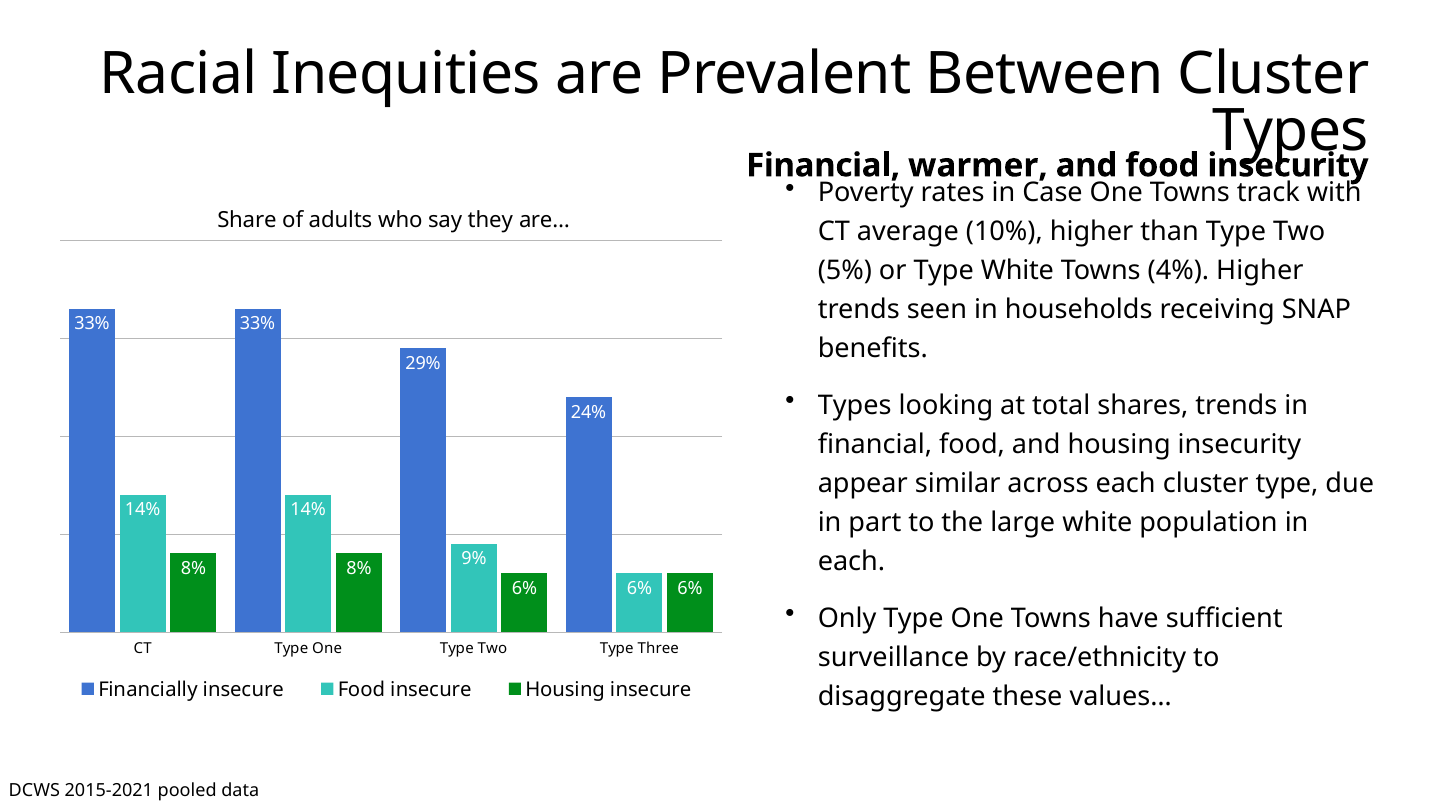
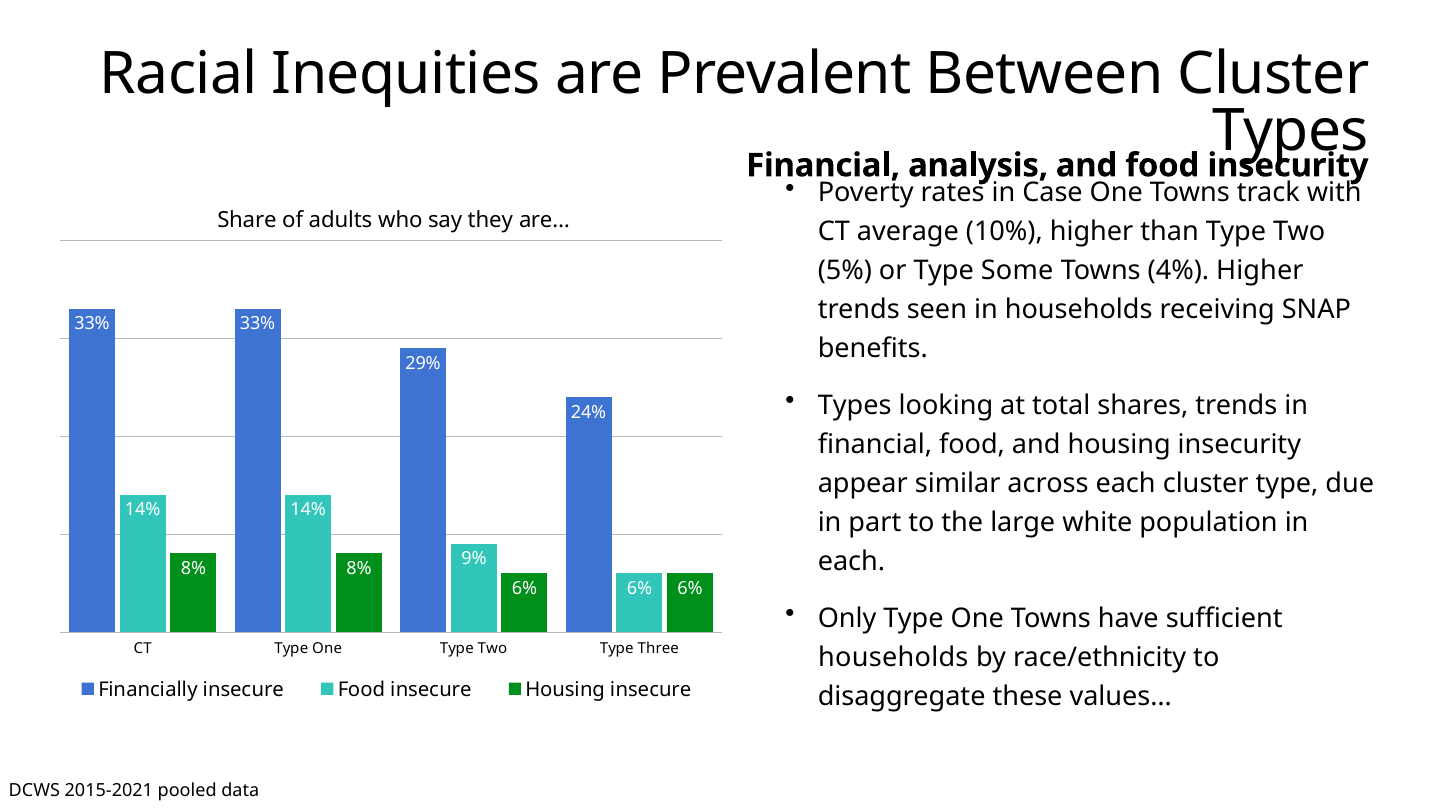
warmer: warmer -> analysis (978, 166)
Type White: White -> Some (1017, 271)
surveillance: surveillance -> households (893, 657)
